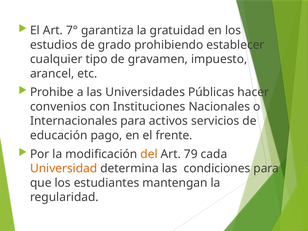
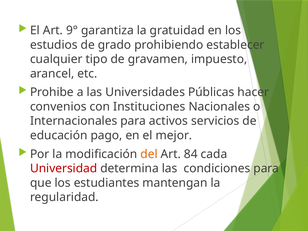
7°: 7° -> 9° (72, 30)
frente: frente -> mejor (174, 135)
79: 79 -> 84 (191, 154)
Universidad colour: orange -> red (64, 168)
